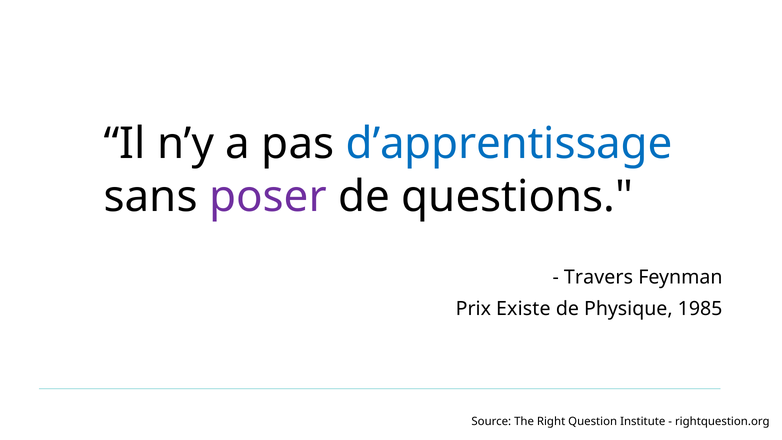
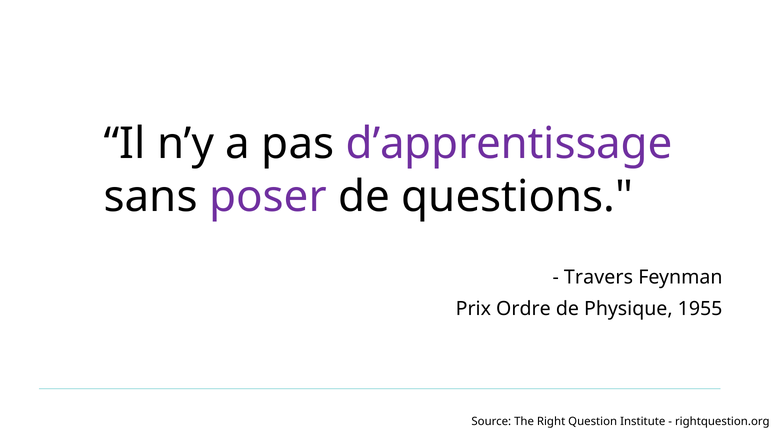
d’apprentissage colour: blue -> purple (509, 144)
Existe: Existe -> Ordre (523, 309)
1985: 1985 -> 1955 (700, 309)
